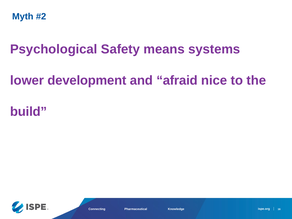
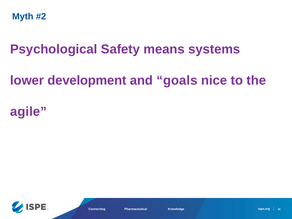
afraid: afraid -> goals (177, 80)
build: build -> agile (28, 112)
